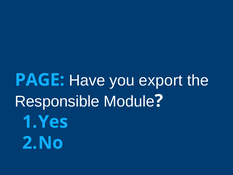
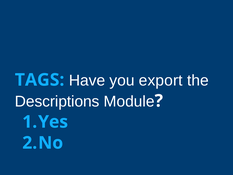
PAGE: PAGE -> TAGS (40, 80)
Responsible: Responsible -> Descriptions (57, 101)
